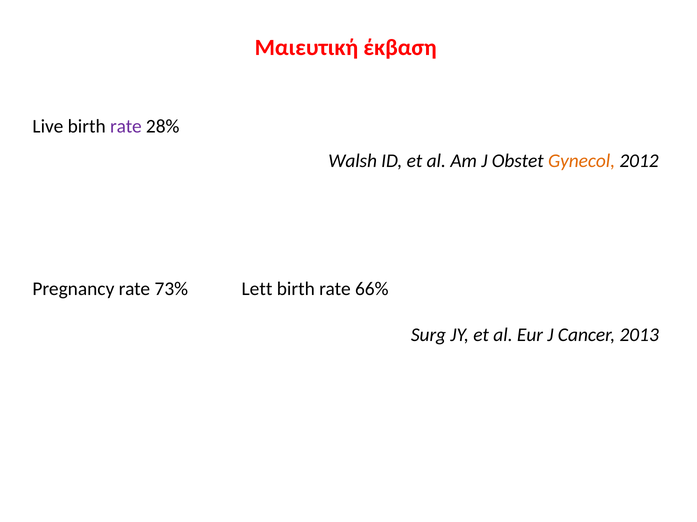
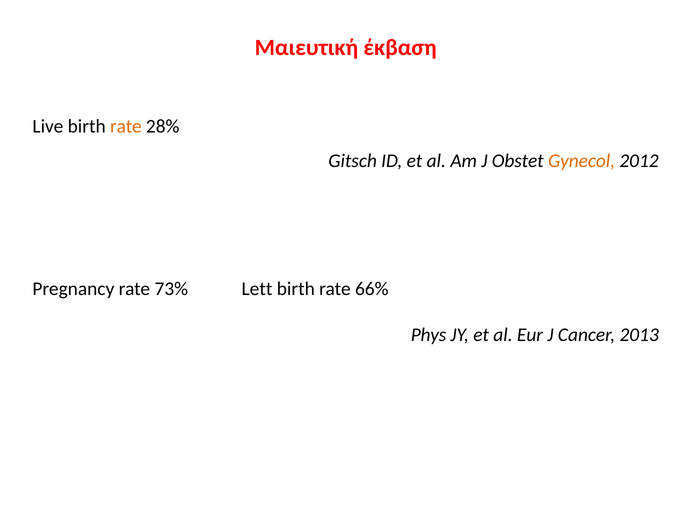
rate colour: purple -> orange (126, 126)
Walsh: Walsh -> Gitsch (353, 161)
Surg: Surg -> Phys (429, 336)
